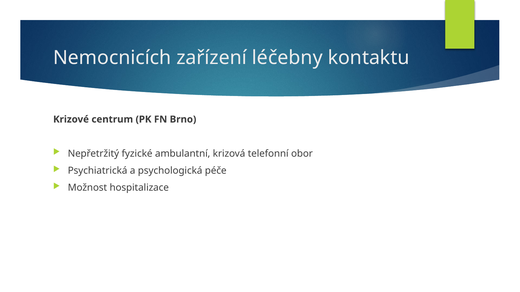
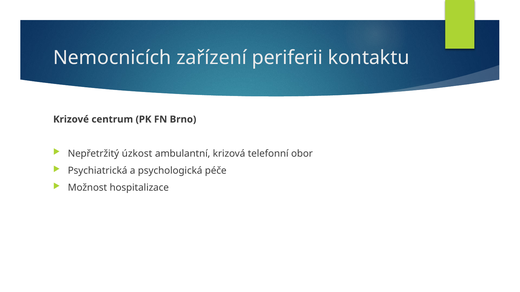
léčebny: léčebny -> periferii (287, 58)
fyzické: fyzické -> úzkost (137, 154)
